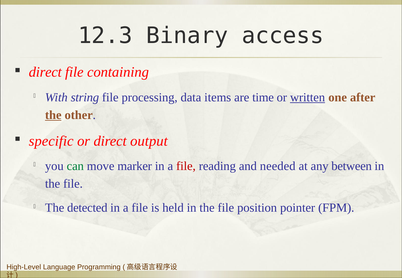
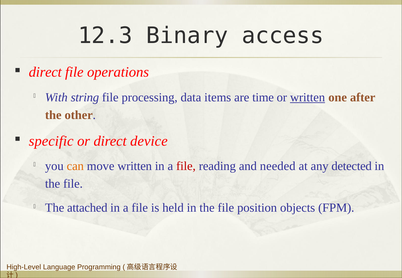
containing: containing -> operations (118, 72)
the underline: present -> none (53, 115)
output: output -> device (149, 141)
can colour: green -> orange (75, 166)
move marker: marker -> written (135, 166)
between: between -> detected (352, 166)
detected: detected -> attached (87, 208)
pointer: pointer -> objects (298, 208)
